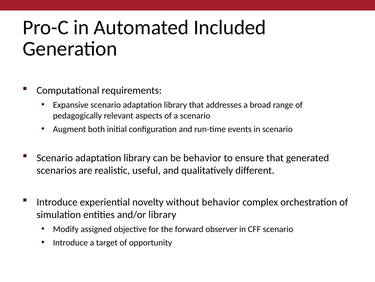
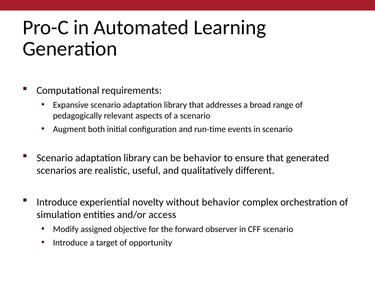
Included: Included -> Learning (230, 27)
and/or library: library -> access (162, 214)
